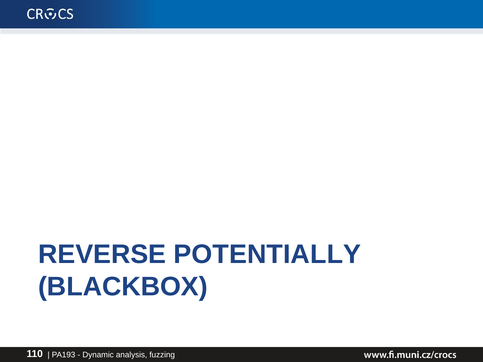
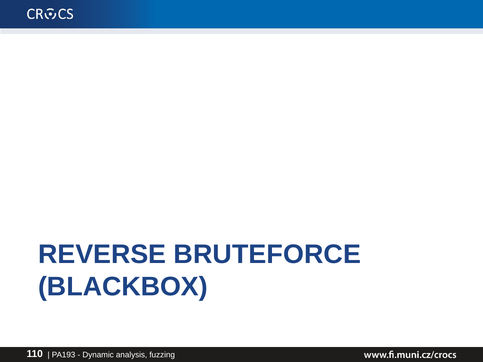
POTENTIALLY: POTENTIALLY -> BRUTEFORCE (267, 255)
